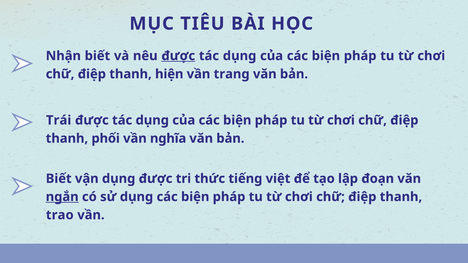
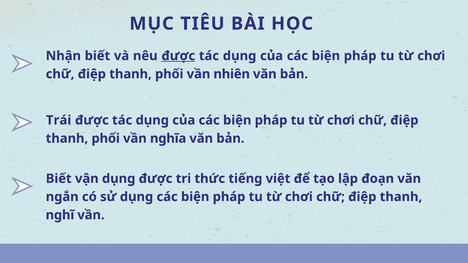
hiện: hiện -> phối (169, 74)
trang: trang -> nhiên (232, 74)
ngắn underline: present -> none (62, 197)
trao: trao -> nghĩ (60, 215)
